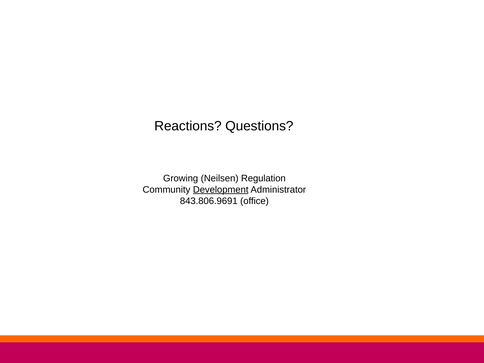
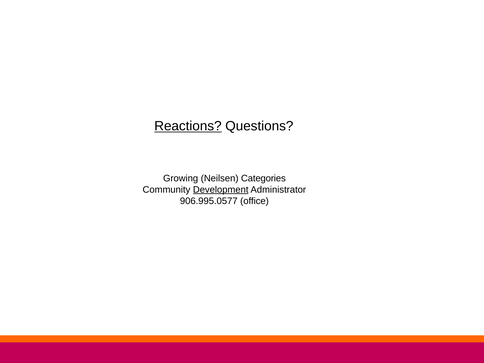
Reactions underline: none -> present (188, 126)
Regulation: Regulation -> Categories (263, 178)
843.806.9691: 843.806.9691 -> 906.995.0577 (209, 201)
